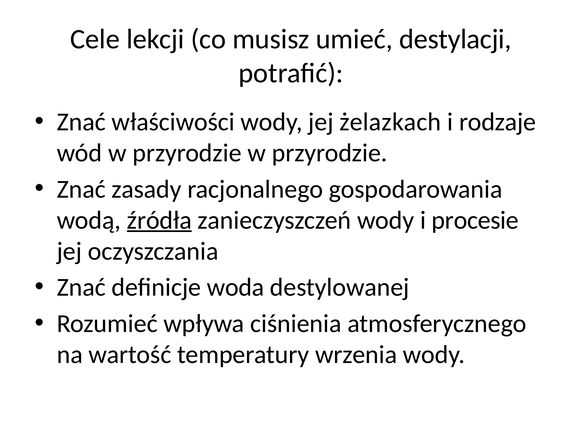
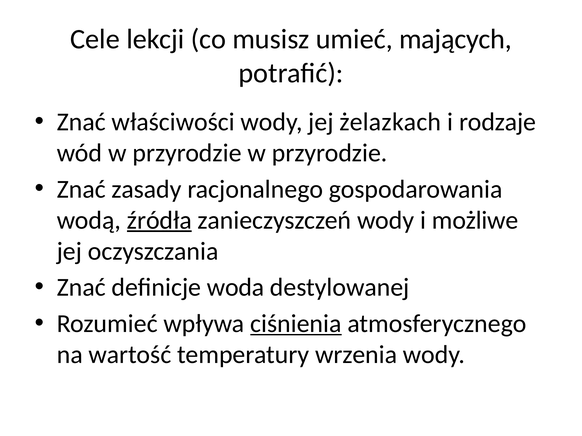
destylacji: destylacji -> mających (455, 39)
procesie: procesie -> możliwe (475, 220)
ciśnienia underline: none -> present (296, 324)
